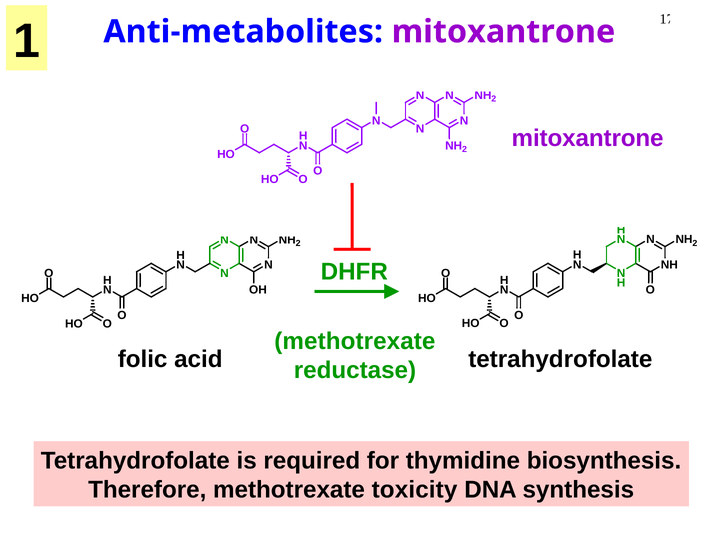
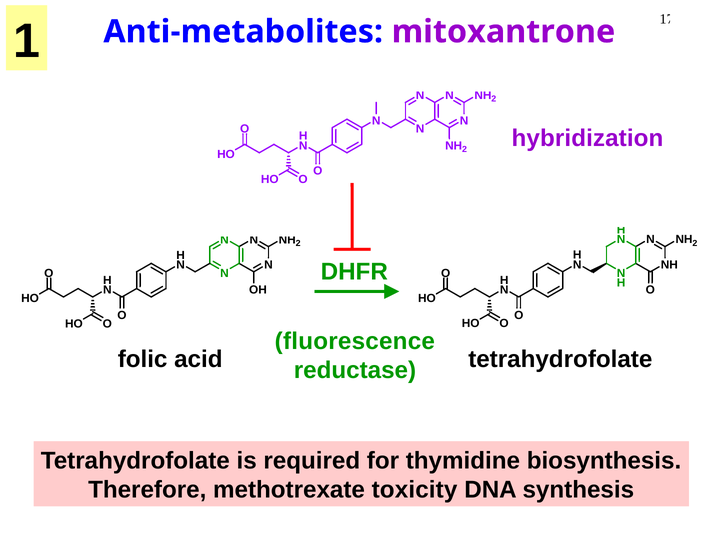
mitoxantrone: mitoxantrone -> hybridization (587, 139)
methotrexate: methotrexate -> fluorescence (355, 342)
